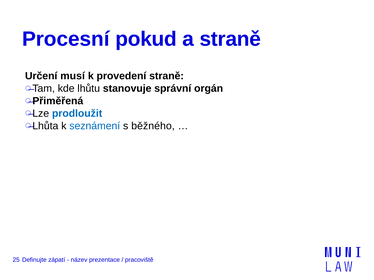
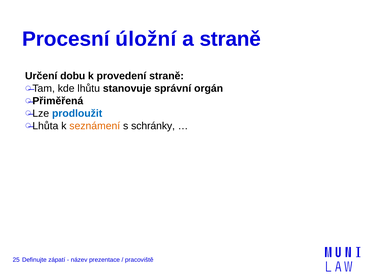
pokud: pokud -> úložní (146, 39)
musí: musí -> dobu (73, 76)
seznámení colour: blue -> orange (95, 126)
běžného: běžného -> schránky (153, 126)
